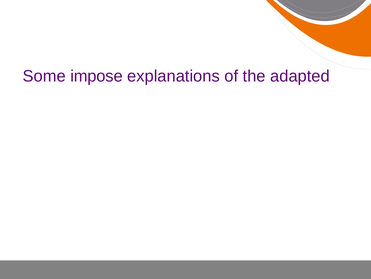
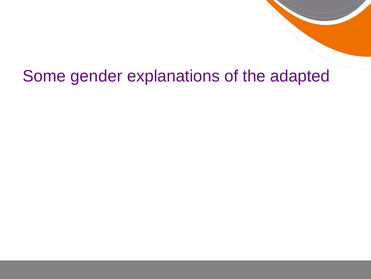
impose: impose -> gender (96, 76)
